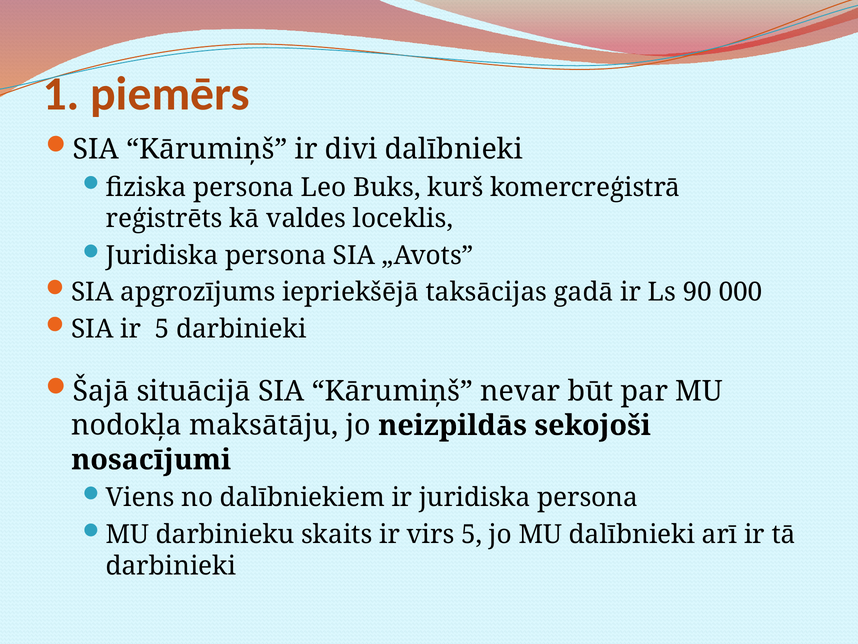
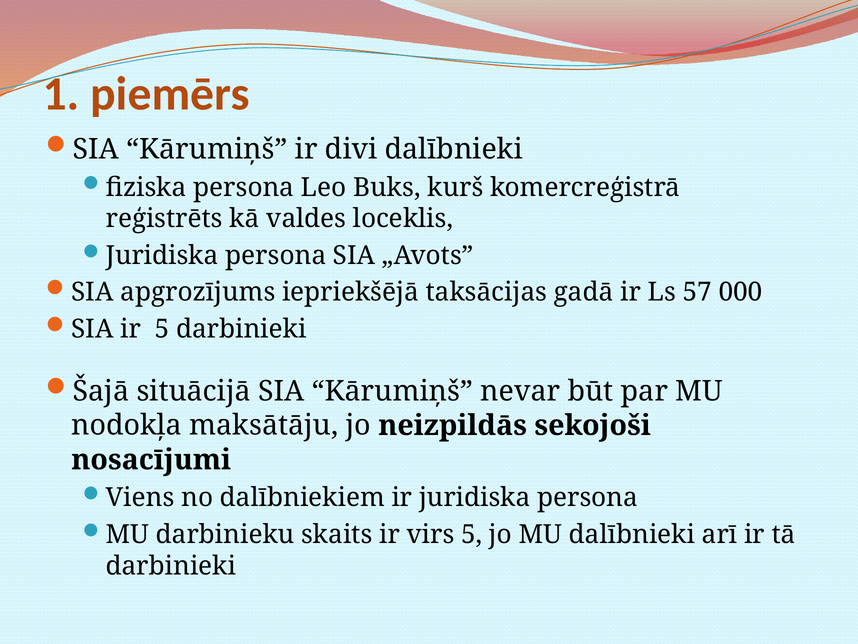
90: 90 -> 57 (697, 292)
